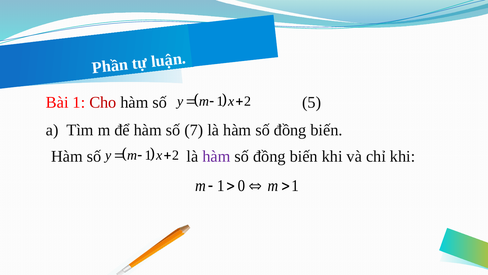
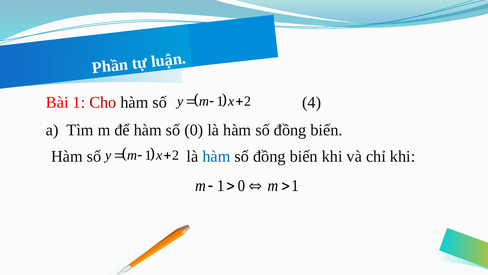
5: 5 -> 4 (312, 102)
số 7: 7 -> 0 (194, 130)
hàm colour: purple -> blue (216, 156)
